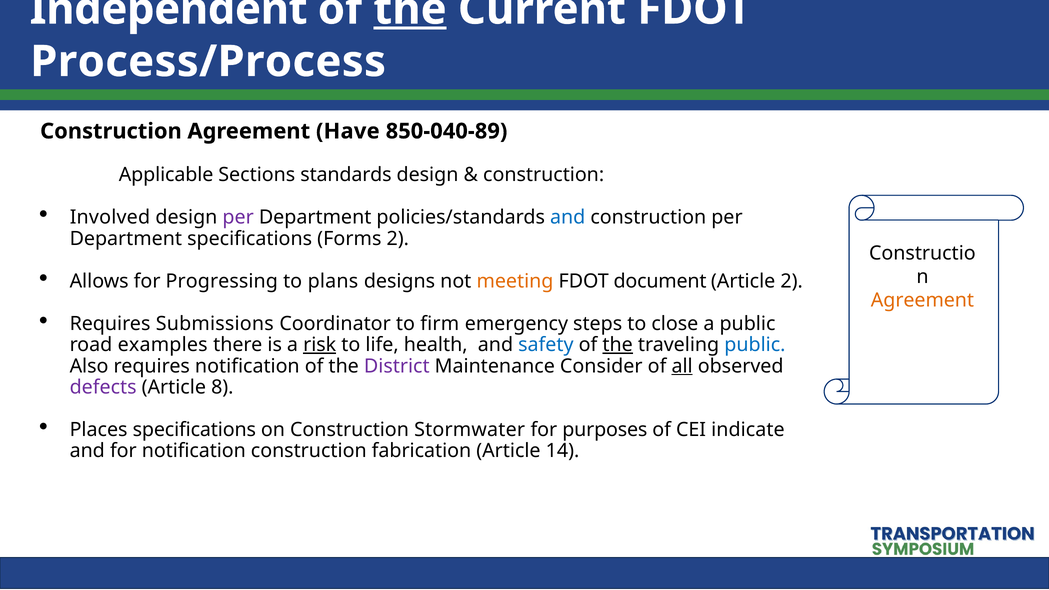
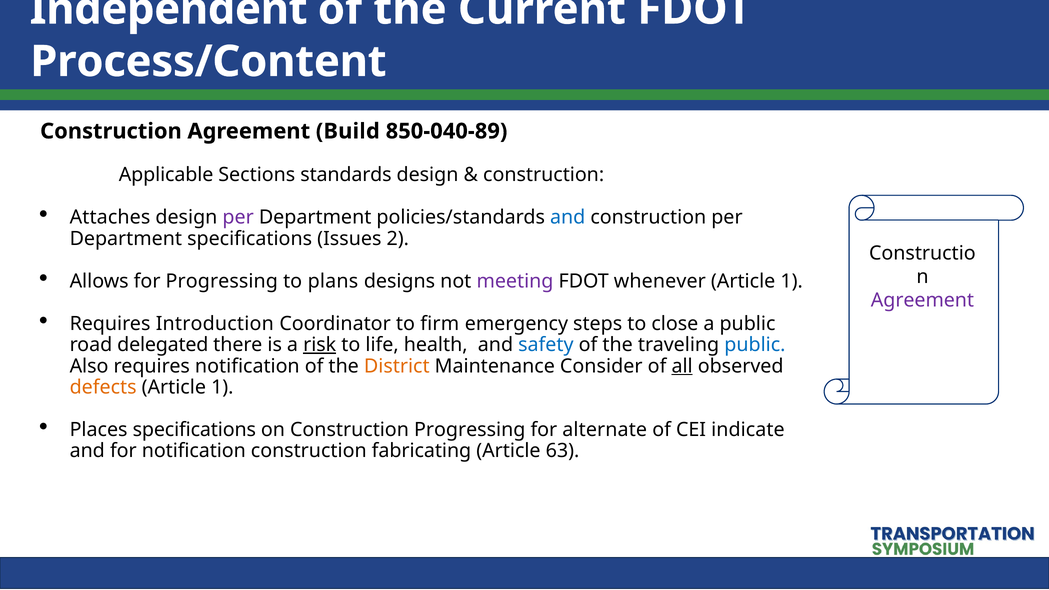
the underline: present -> none (410, 9)
Process/Process: Process/Process -> Process/Content (208, 62)
Have: Have -> Build (348, 131)
Involved: Involved -> Attaches (110, 217)
Forms: Forms -> Issues (349, 239)
meeting colour: orange -> purple (515, 281)
document: document -> whenever (660, 281)
2: 2 -> 1 (792, 281)
Agreement colour: orange -> purple (922, 300)
Submissions: Submissions -> Introduction (215, 324)
examples: examples -> delegated (163, 345)
the underline: present -> none (618, 345)
District colour: purple -> orange (397, 366)
defects colour: purple -> orange (103, 387)
8: 8 -> 1 (222, 387)
Construction Stormwater: Stormwater -> Progressing (470, 430)
purposes: purposes -> alternate (605, 430)
fabrication: fabrication -> fabricating (421, 451)
14: 14 -> 63 (563, 451)
